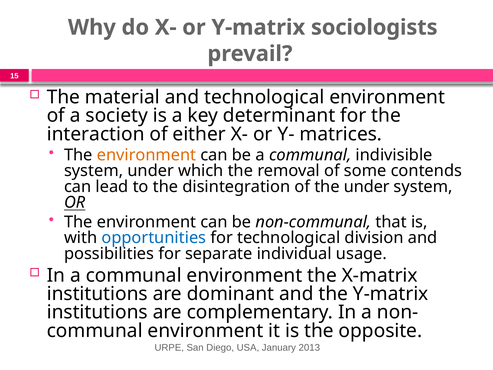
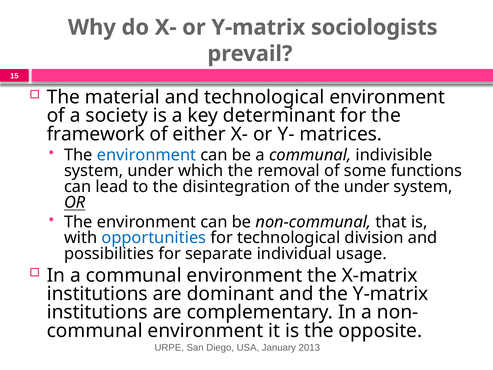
interaction: interaction -> framework (96, 134)
environment colour: orange -> blue (146, 155)
contends: contends -> functions (426, 171)
